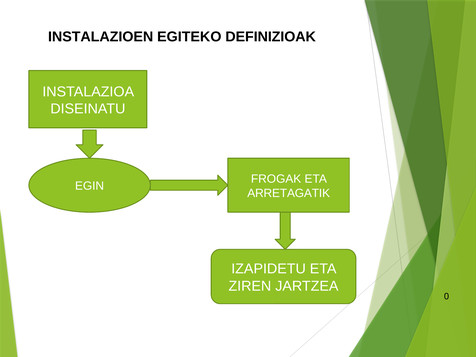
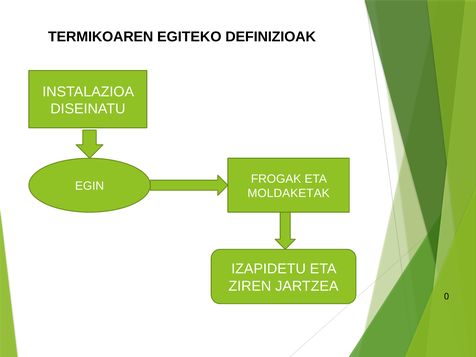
INSTALAZIOEN: INSTALAZIOEN -> TERMIKOAREN (101, 37)
ARRETAGATIK: ARRETAGATIK -> MOLDAKETAK (289, 193)
